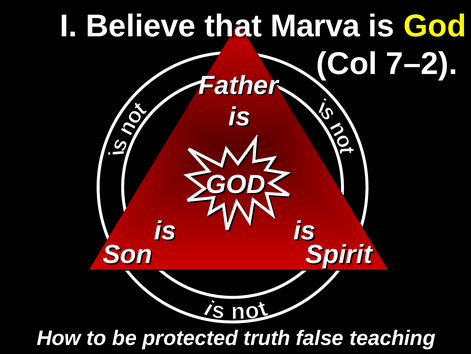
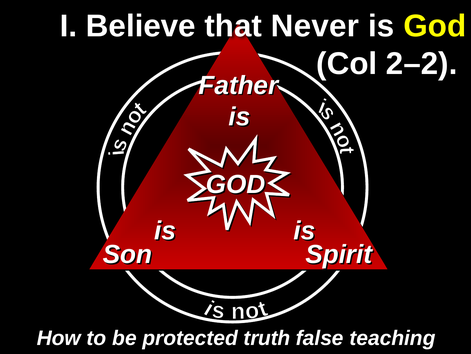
Marva: Marva -> Never (315, 26)
7–2: 7–2 -> 2–2 (422, 64)
